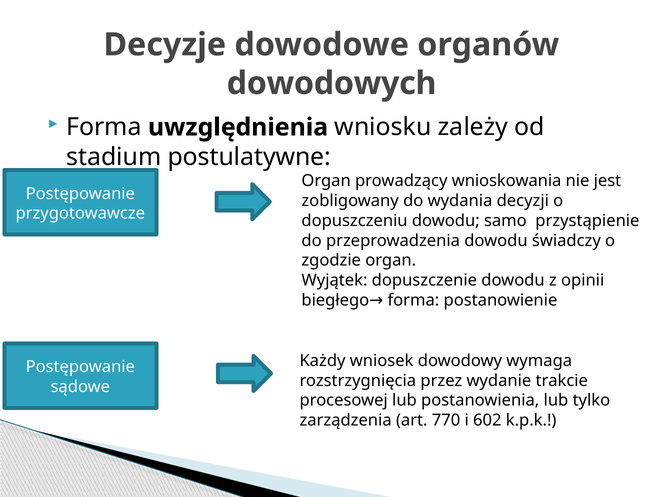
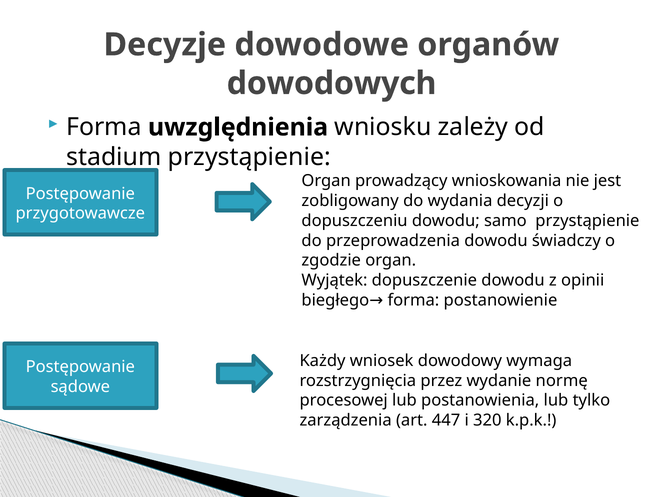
postulatywne: postulatywne -> przystąpienie (249, 157)
trakcie: trakcie -> normę (562, 381)
770: 770 -> 447 (446, 421)
602: 602 -> 320 (487, 421)
